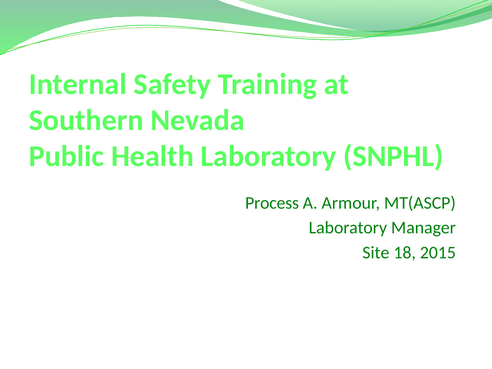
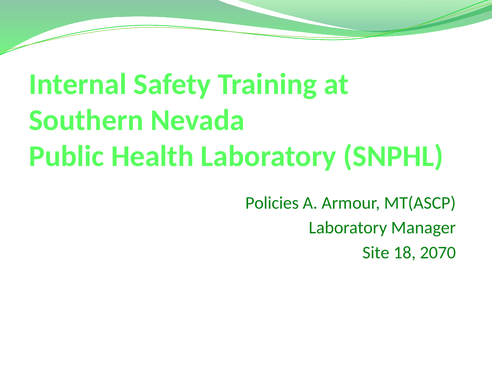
Process: Process -> Policies (272, 203)
2015: 2015 -> 2070 (438, 253)
